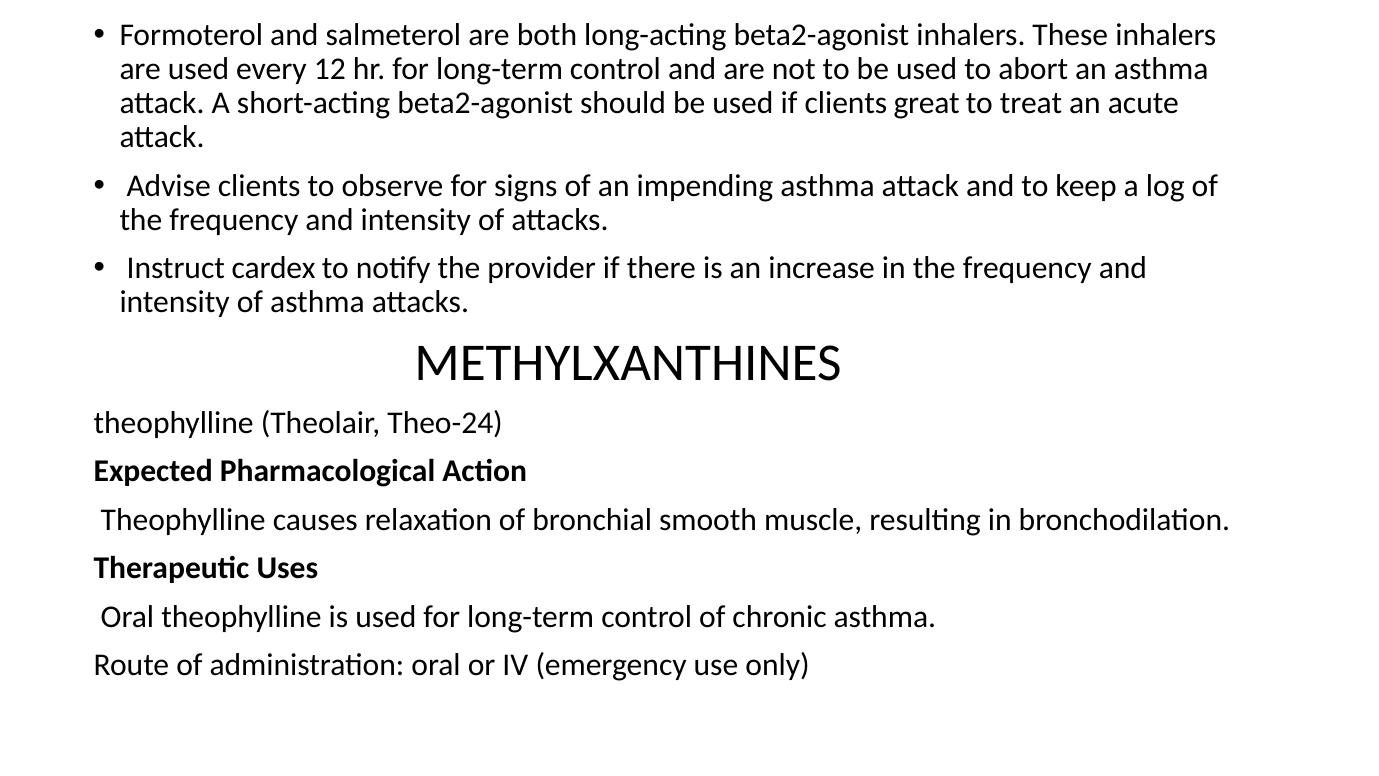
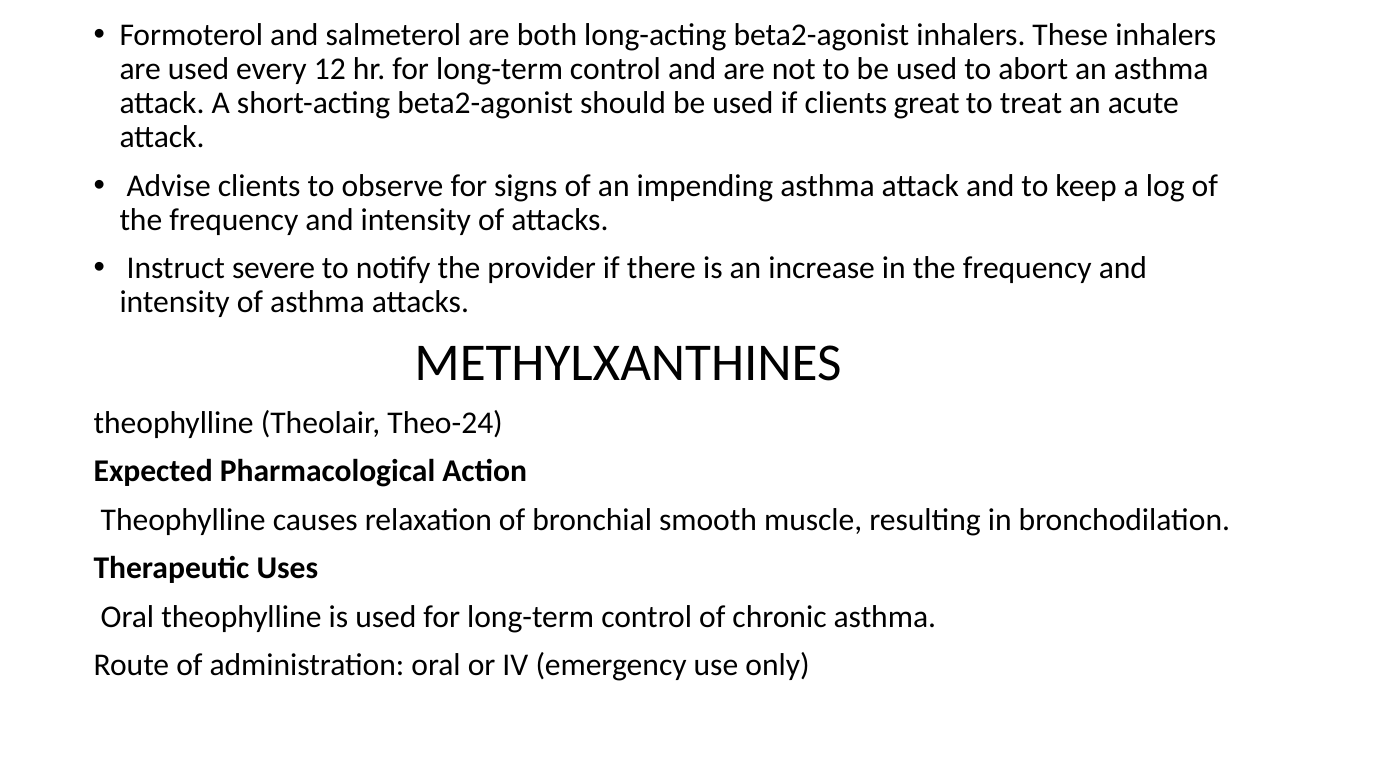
cardex: cardex -> severe (274, 268)
